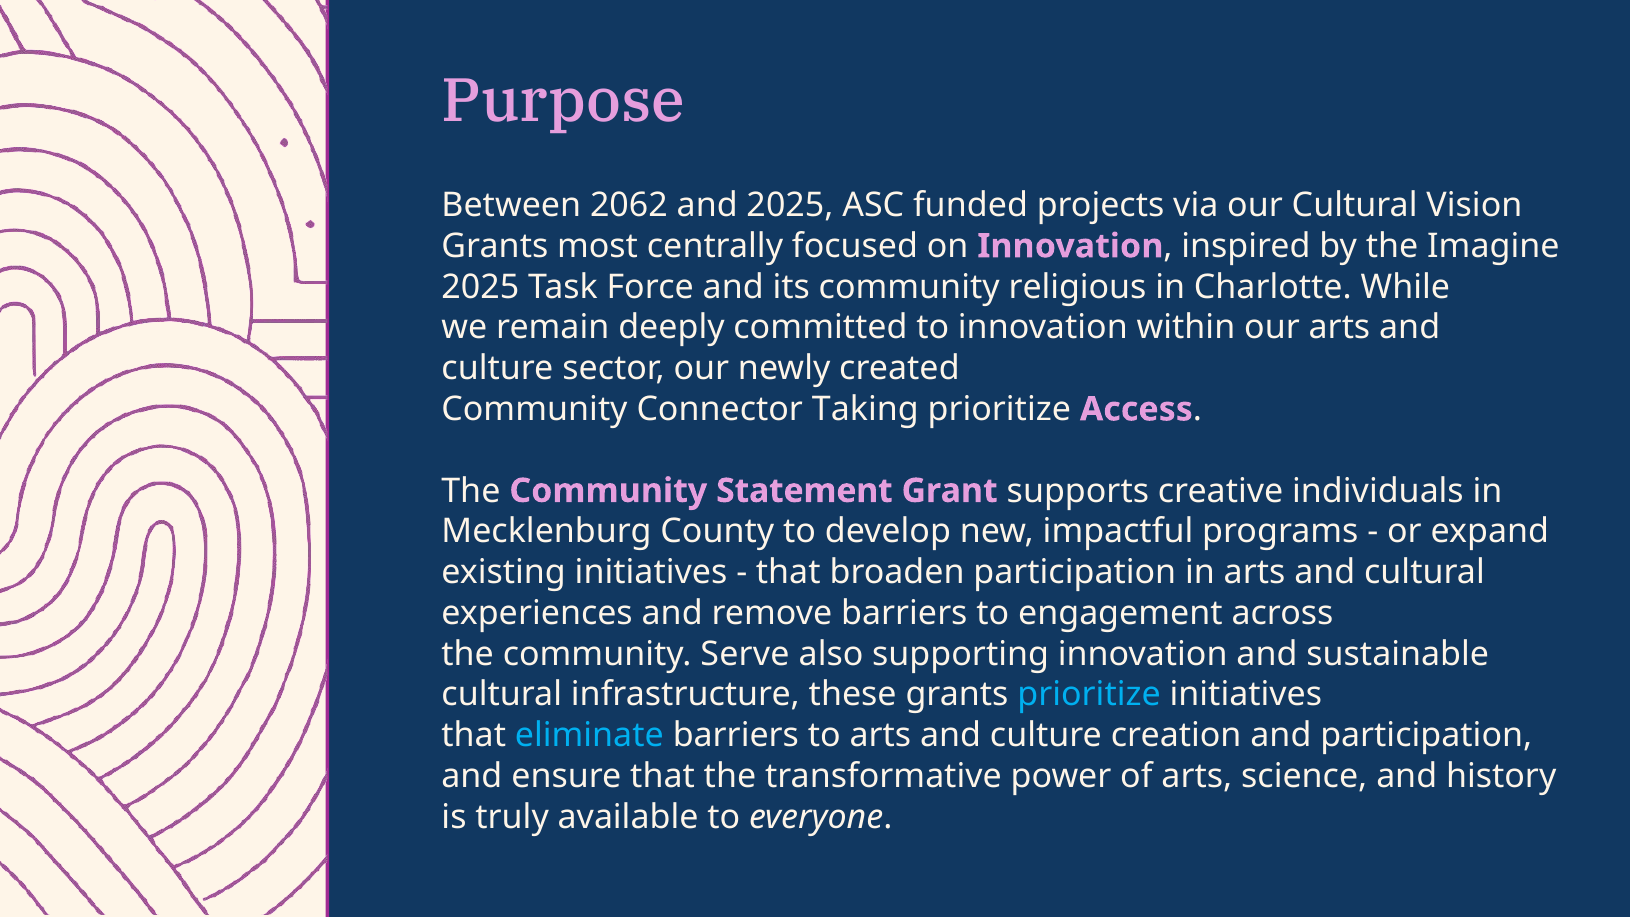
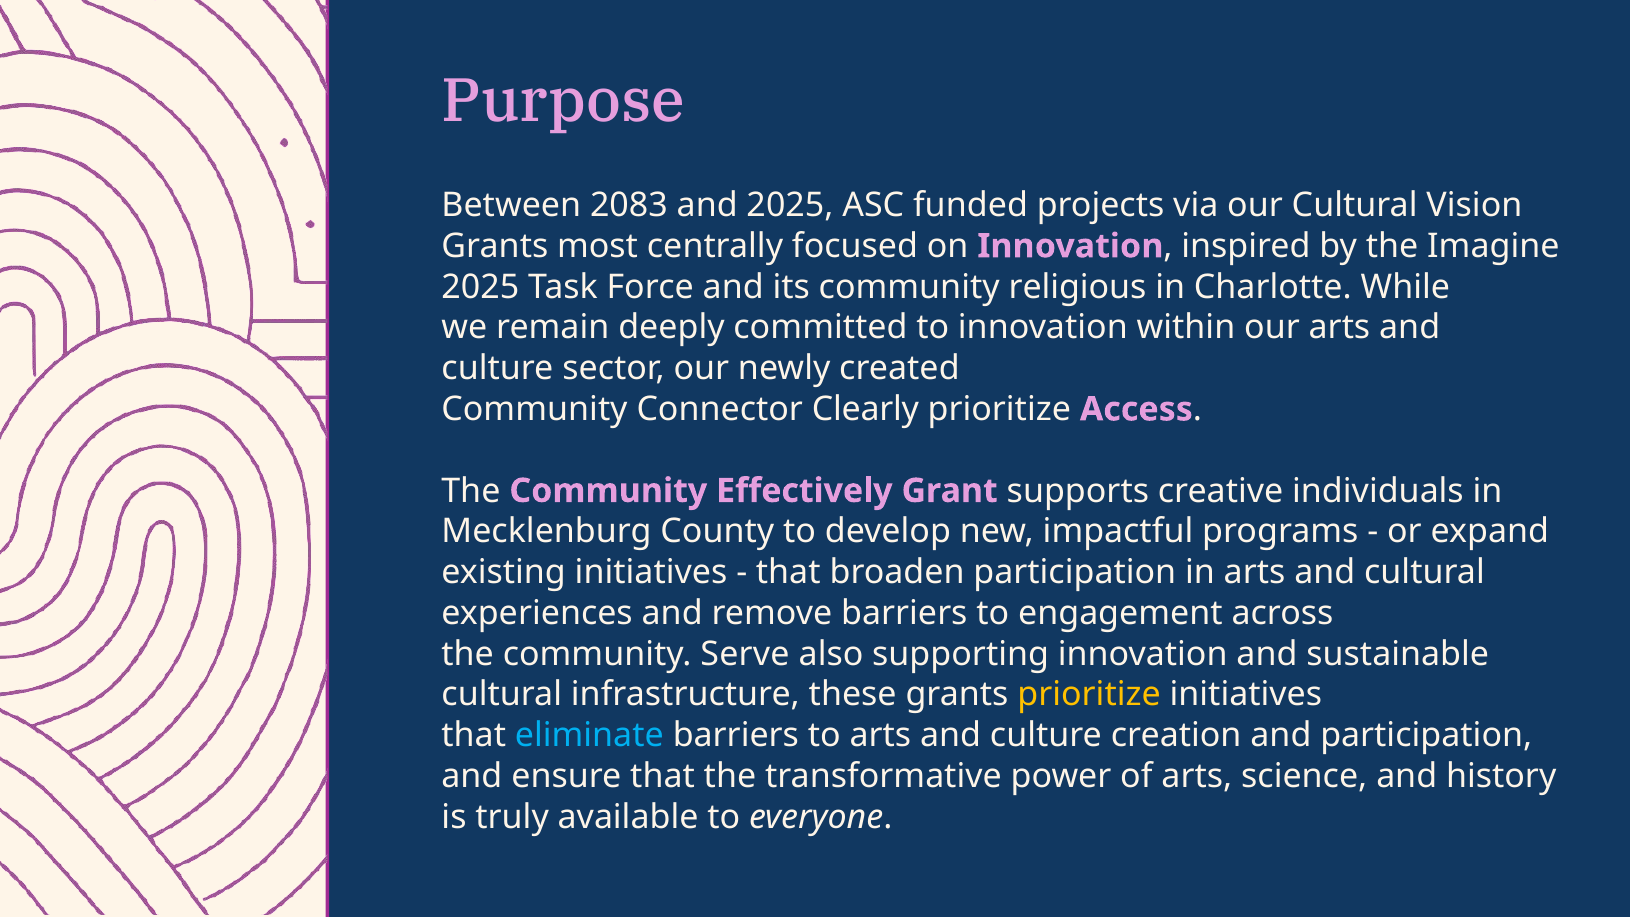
2062: 2062 -> 2083 (629, 205)
Taking: Taking -> Clearly (865, 409)
Statement: Statement -> Effectively (804, 491)
prioritize colour: light blue -> yellow (1089, 695)
